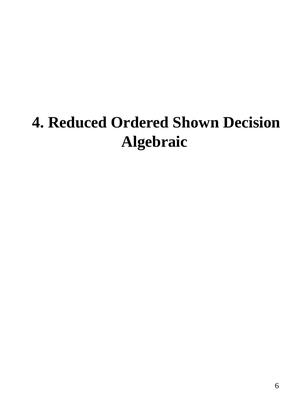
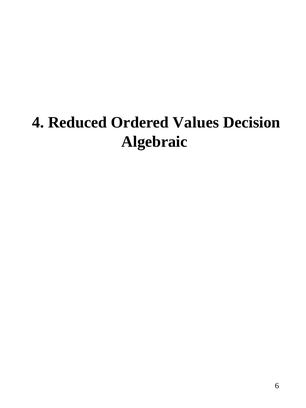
Shown: Shown -> Values (196, 122)
